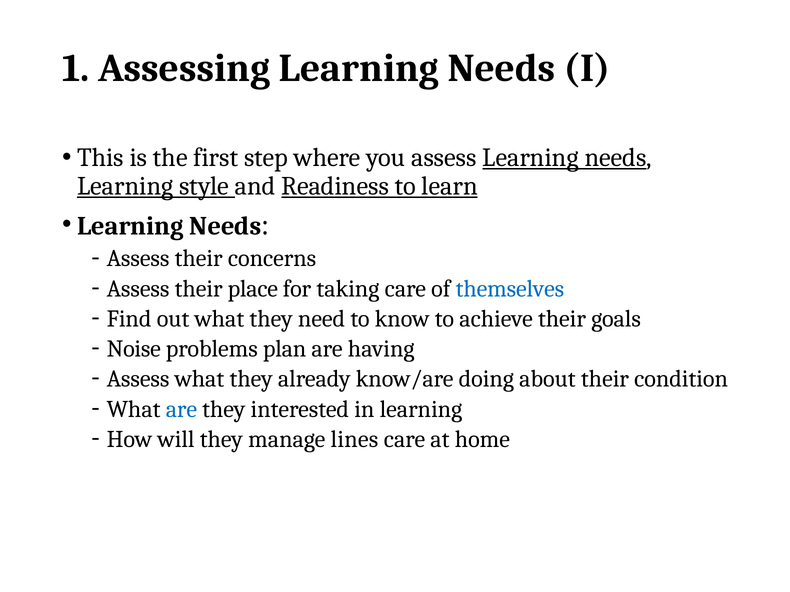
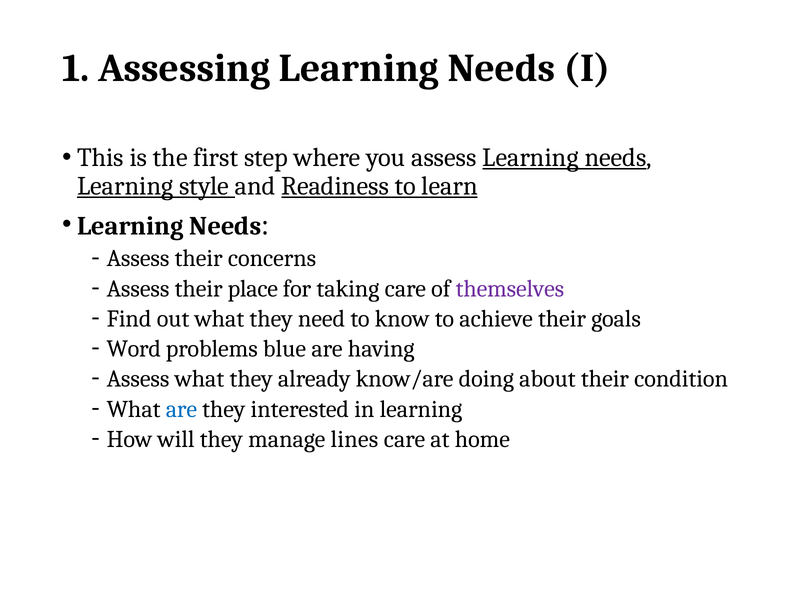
themselves colour: blue -> purple (510, 289)
Noise: Noise -> Word (134, 349)
plan: plan -> blue (285, 349)
